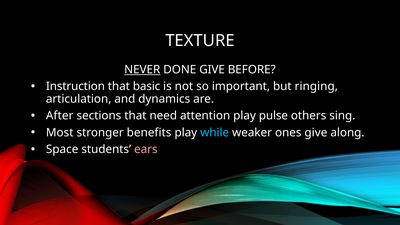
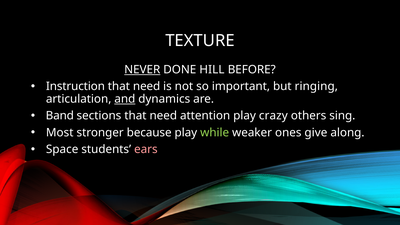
DONE GIVE: GIVE -> HILL (212, 70)
basic: basic -> need (147, 86)
and underline: none -> present (125, 99)
After: After -> Band (60, 116)
pulse: pulse -> crazy (273, 116)
benefits: benefits -> because (149, 133)
while colour: light blue -> light green (215, 133)
